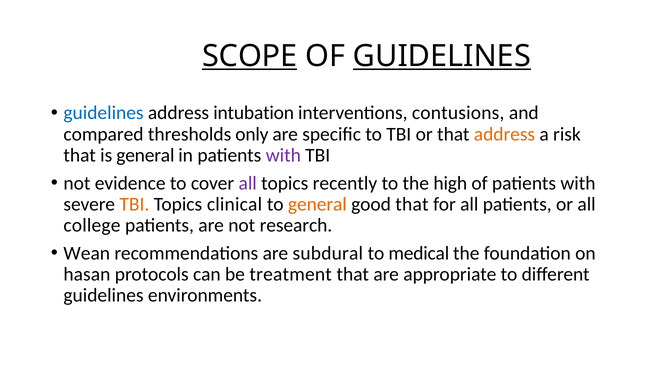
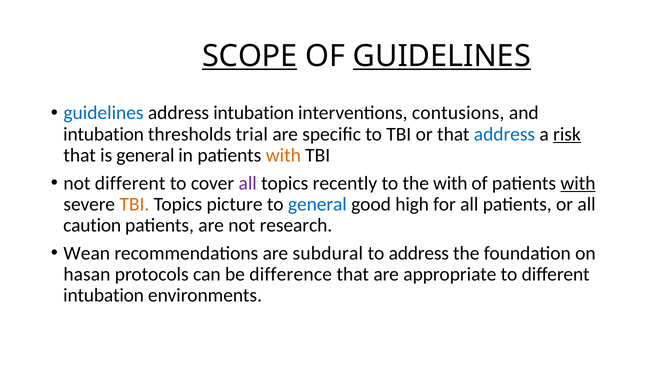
compared: compared -> intubation (104, 134)
only: only -> trial (252, 134)
address colour: orange -> blue (504, 134)
risk underline: none -> present (567, 134)
with colour: purple -> orange (283, 155)
not evidence: evidence -> different (130, 183)
the high: high -> with (450, 183)
with underline: none -> present (578, 183)
clinical: clinical -> picture (235, 204)
general colour: orange -> blue (317, 204)
good that: that -> high (412, 204)
college: college -> caution (92, 225)
to medical: medical -> address (419, 253)
treatment: treatment -> difference (291, 274)
guidelines: guidelines -> intubation (104, 295)
